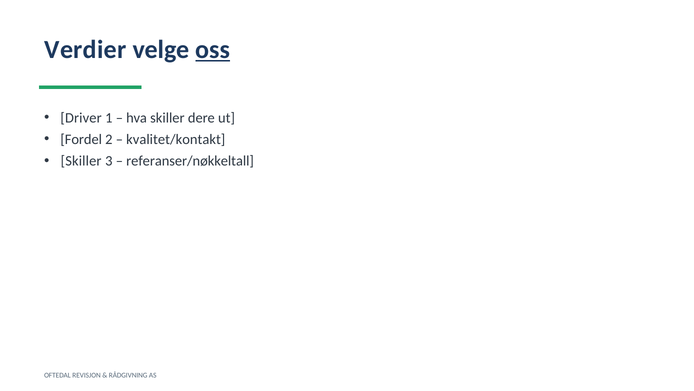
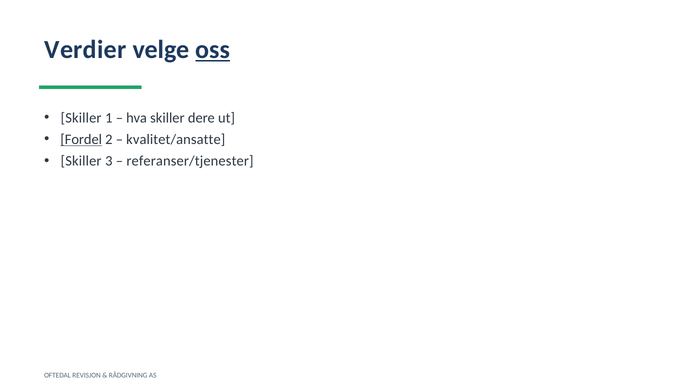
Driver: Driver -> Skiller (81, 118)
Fordel underline: none -> present (81, 139)
kvalitet/kontakt: kvalitet/kontakt -> kvalitet/ansatte (176, 139)
referanser/nøkkeltall: referanser/nøkkeltall -> referanser/tjenester (190, 161)
